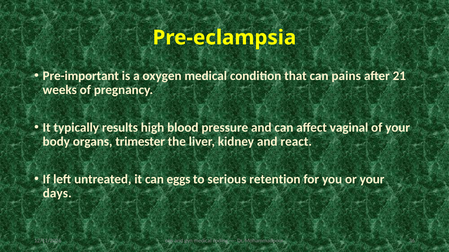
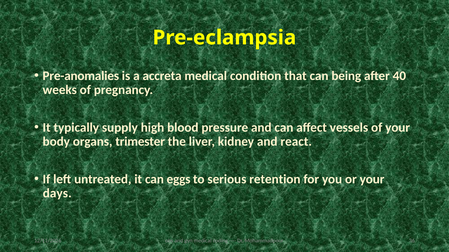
Pre-important: Pre-important -> Pre-anomalies (81, 76)
oxygen: oxygen -> accreta (162, 76)
pains: pains -> being (346, 76)
21: 21 -> 40 (399, 76)
results: results -> supply (120, 128)
vaginal: vaginal -> vessels (349, 128)
